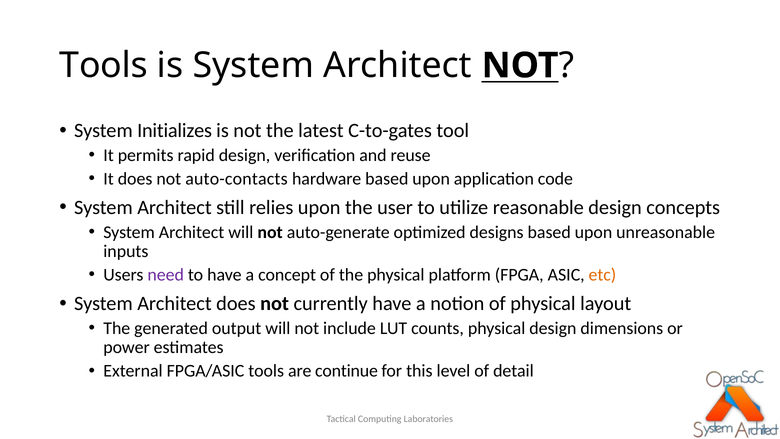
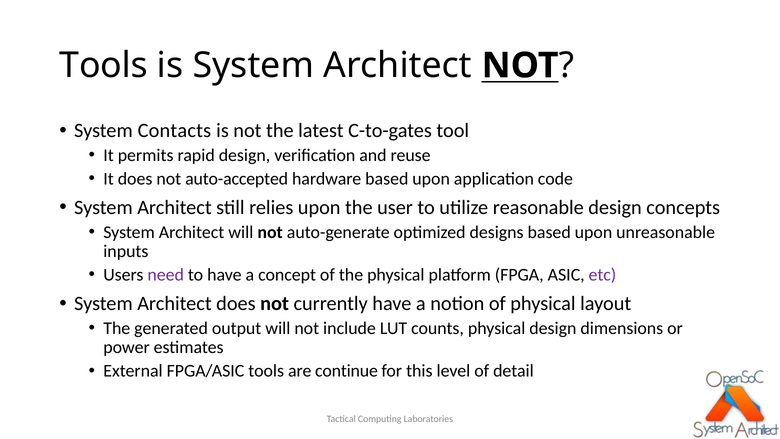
Initializes: Initializes -> Contacts (174, 131)
auto-contacts: auto-contacts -> auto-accepted (237, 179)
etc colour: orange -> purple (602, 275)
